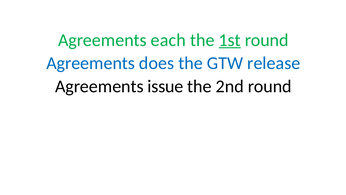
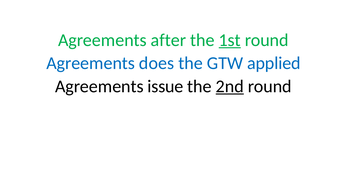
each: each -> after (168, 40)
release: release -> applied (274, 63)
2nd underline: none -> present (230, 86)
